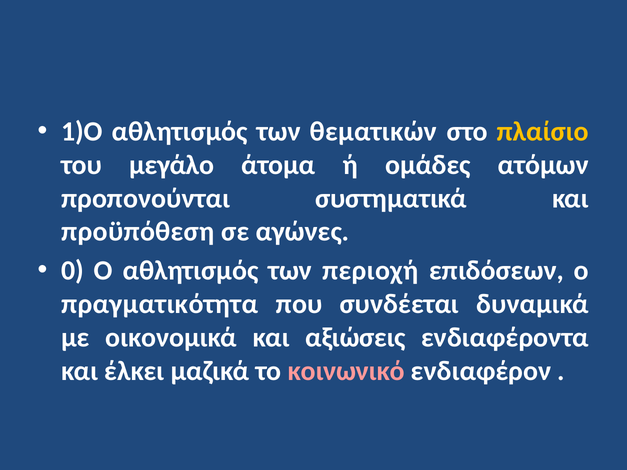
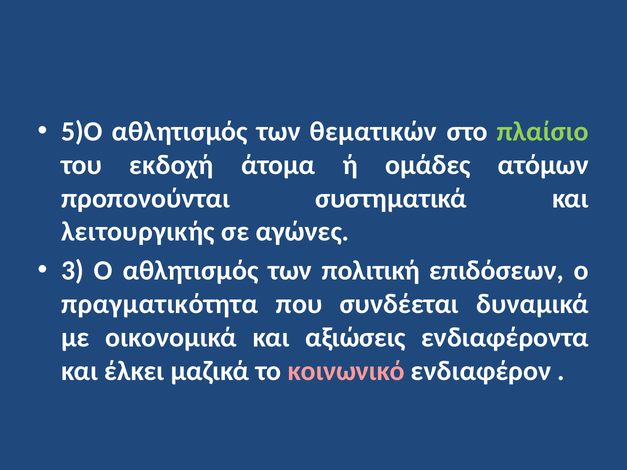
1)Ο: 1)Ο -> 5)Ο (82, 132)
πλαίσιο colour: yellow -> light green (543, 132)
μεγάλο: μεγάλο -> εκδοχή (171, 165)
προϋπόθεση: προϋπόθεση -> λειτουργικής (138, 232)
0: 0 -> 3 (73, 271)
περιοχή: περιοχή -> πολιτική (371, 271)
